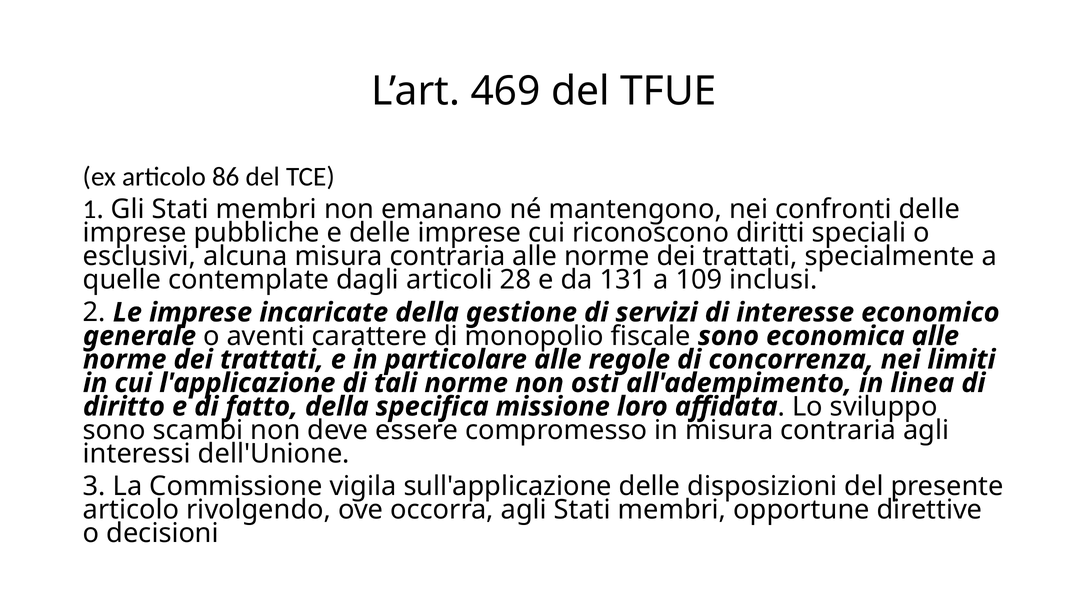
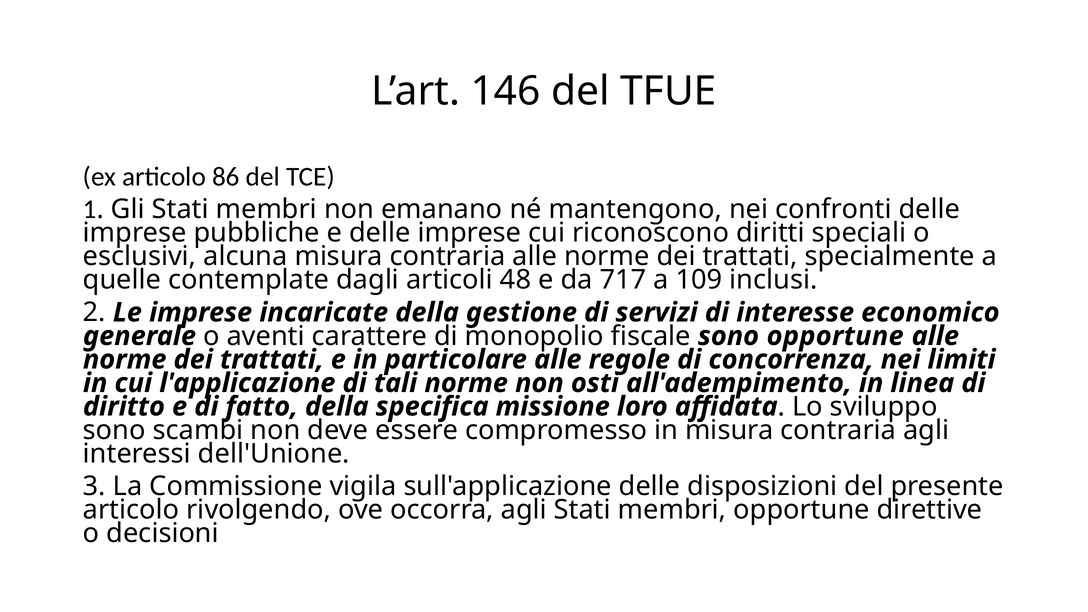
469: 469 -> 146 (506, 91)
28: 28 -> 48 (516, 280)
131: 131 -> 717 (623, 280)
sono economica: economica -> opportune (835, 336)
